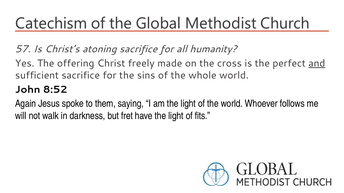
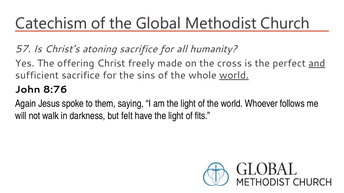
world underline: none -> present (234, 76)
8:52: 8:52 -> 8:76 (55, 90)
fret: fret -> felt (127, 116)
